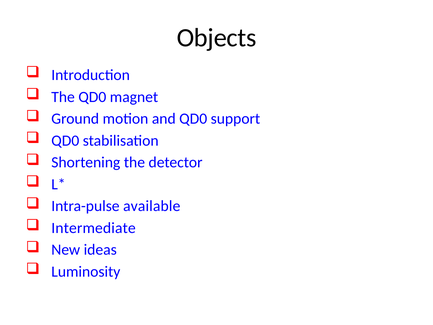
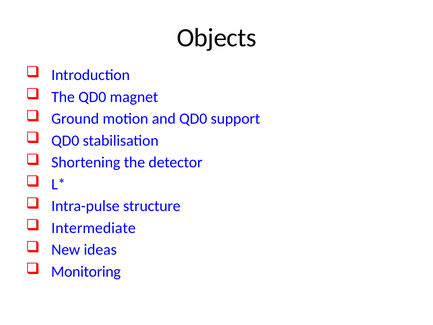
available: available -> structure (152, 206)
Luminosity: Luminosity -> Monitoring (86, 271)
